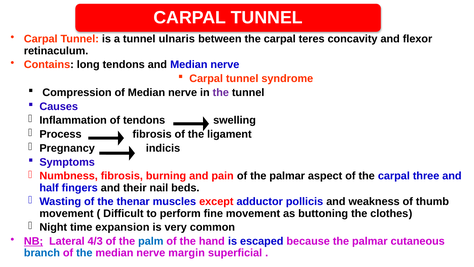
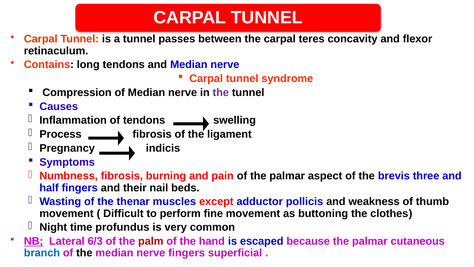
ulnaris: ulnaris -> passes (177, 39)
of the carpal: carpal -> brevis (394, 176)
expansion: expansion -> profundus (122, 227)
4/3: 4/3 -> 6/3 (95, 241)
palm colour: blue -> red (151, 241)
the colour: blue -> black (84, 253)
nerve margin: margin -> fingers (187, 253)
